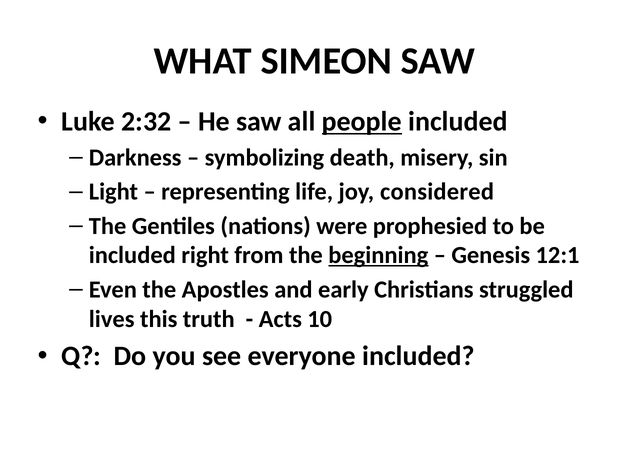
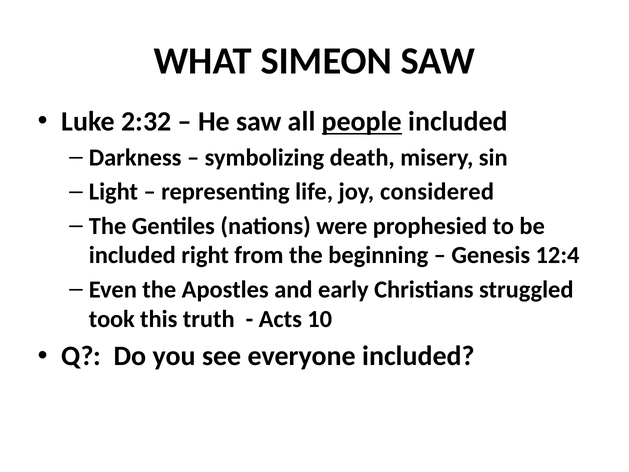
beginning underline: present -> none (378, 255)
12:1: 12:1 -> 12:4 (558, 255)
lives: lives -> took (112, 319)
